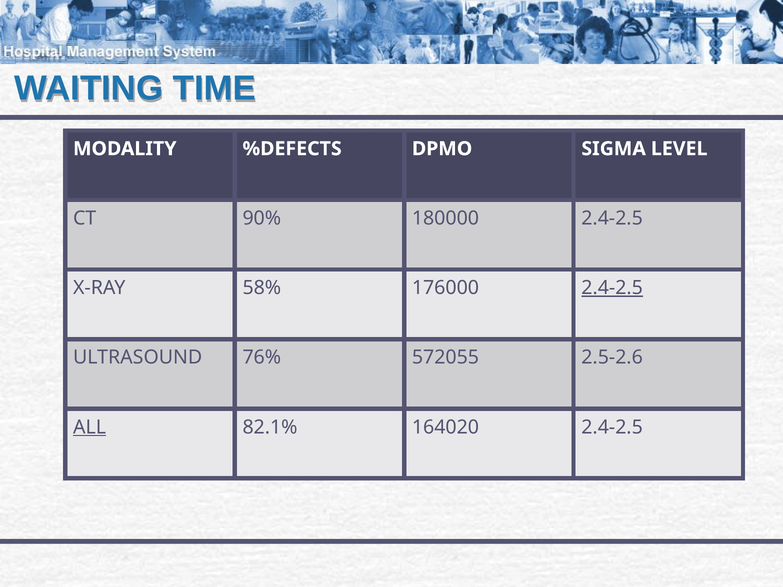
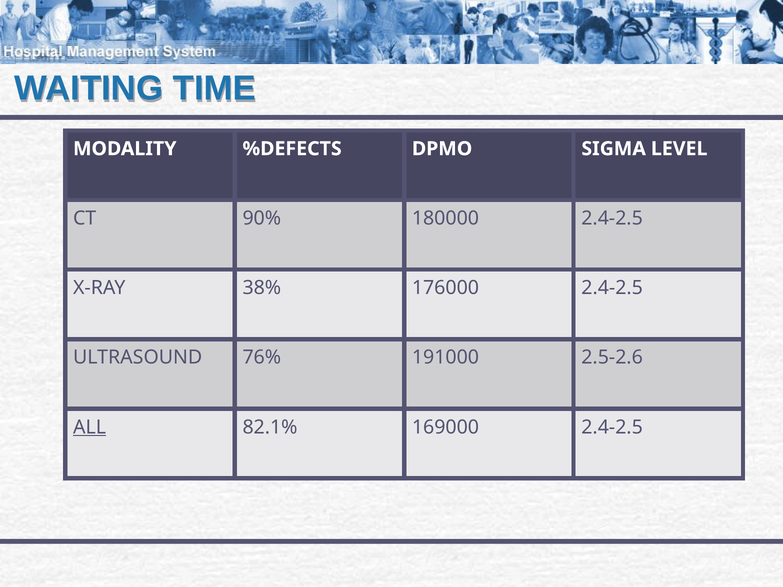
58%: 58% -> 38% (262, 288)
2.4-2.5 underline: present -> none (612, 288)
572055: 572055 -> 191000 (445, 358)
164020: 164020 -> 169000 (445, 427)
